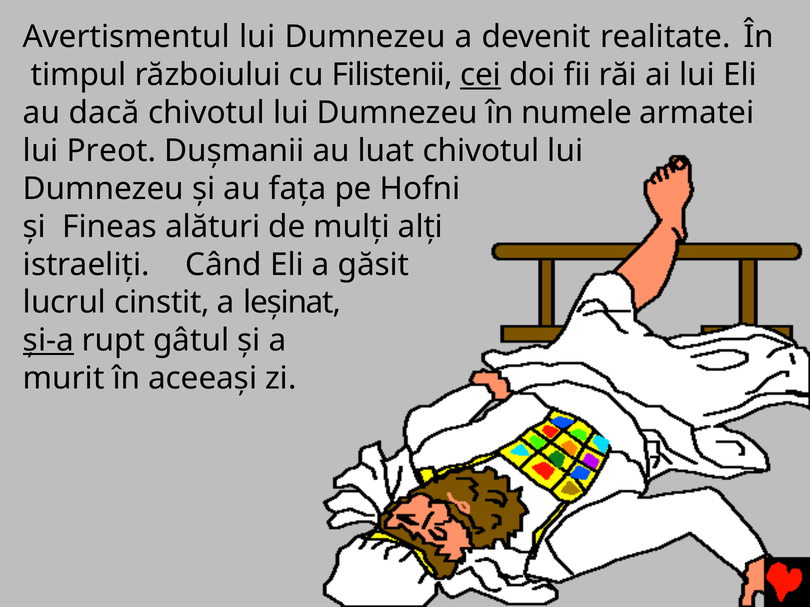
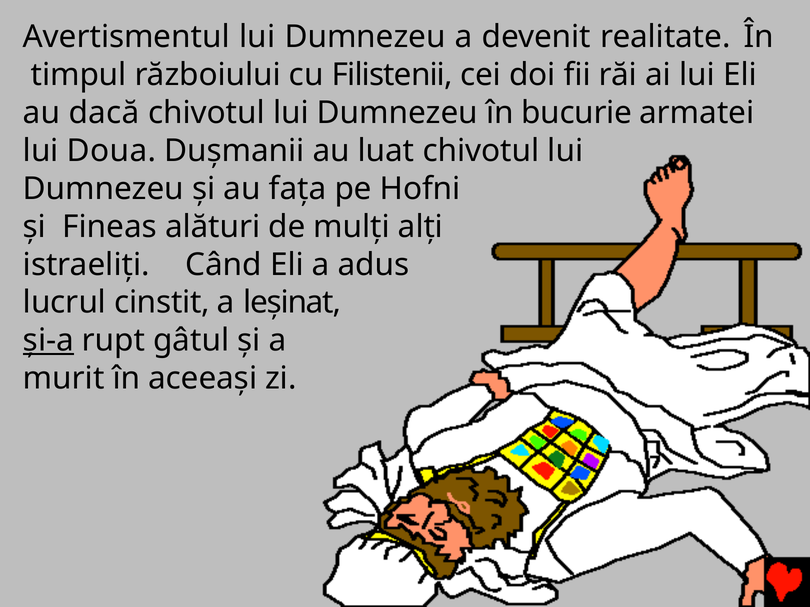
cei underline: present -> none (481, 75)
numele: numele -> bucurie (577, 113)
Preot: Preot -> Doua (111, 151)
găsit: găsit -> adus (374, 265)
